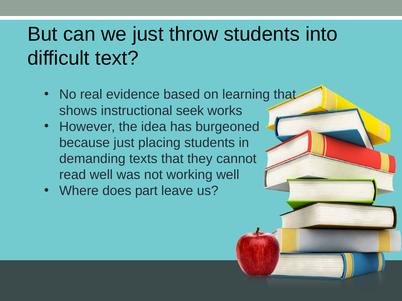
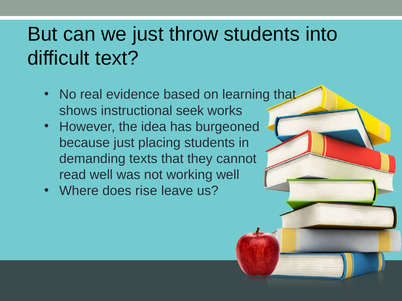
part: part -> rise (146, 191)
